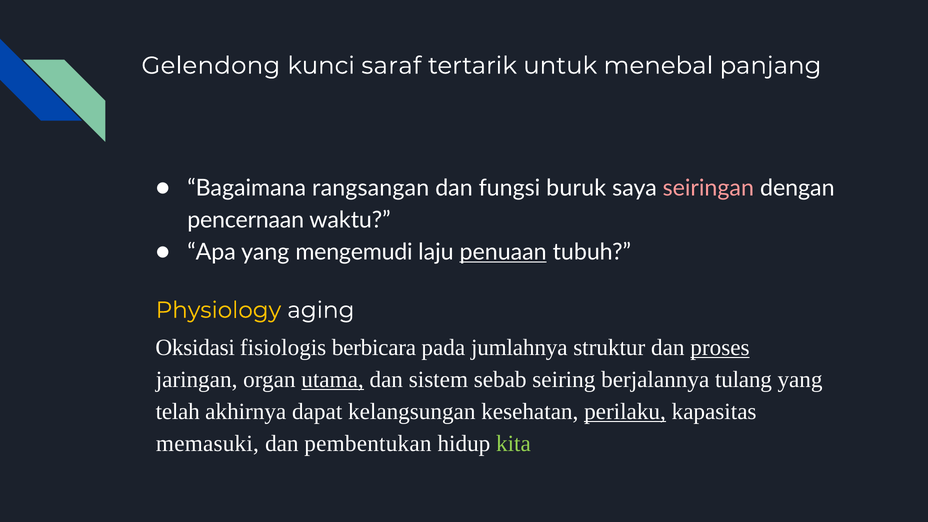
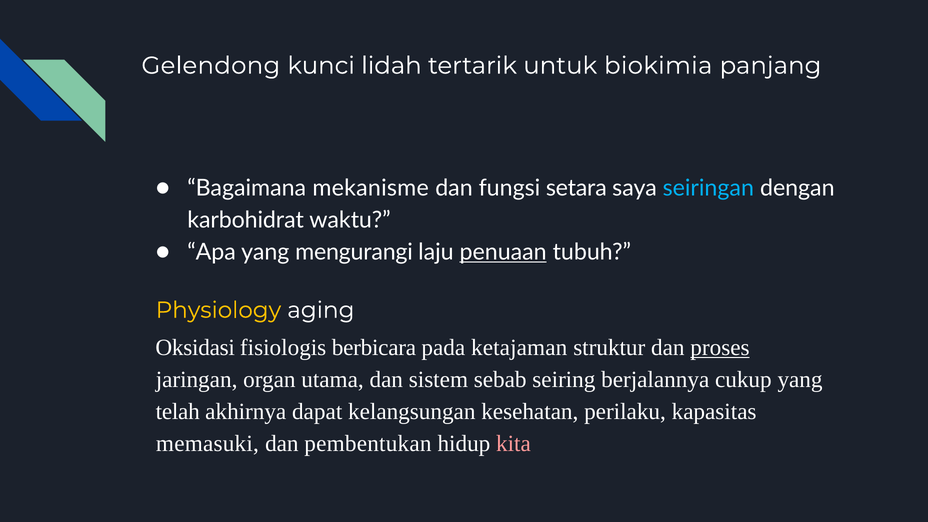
saraf: saraf -> lidah (391, 66)
menebal: menebal -> biokimia (658, 66)
rangsangan: rangsangan -> mekanisme (371, 188)
buruk: buruk -> setara (576, 188)
seiringan colour: pink -> light blue (708, 188)
pencernaan: pencernaan -> karbohidrat (246, 220)
mengemudi: mengemudi -> mengurangi (354, 252)
jumlahnya: jumlahnya -> ketajaman (519, 348)
utama underline: present -> none (333, 380)
tulang: tulang -> cukup (743, 380)
perilaku underline: present -> none (625, 412)
kita colour: light green -> pink (513, 444)
